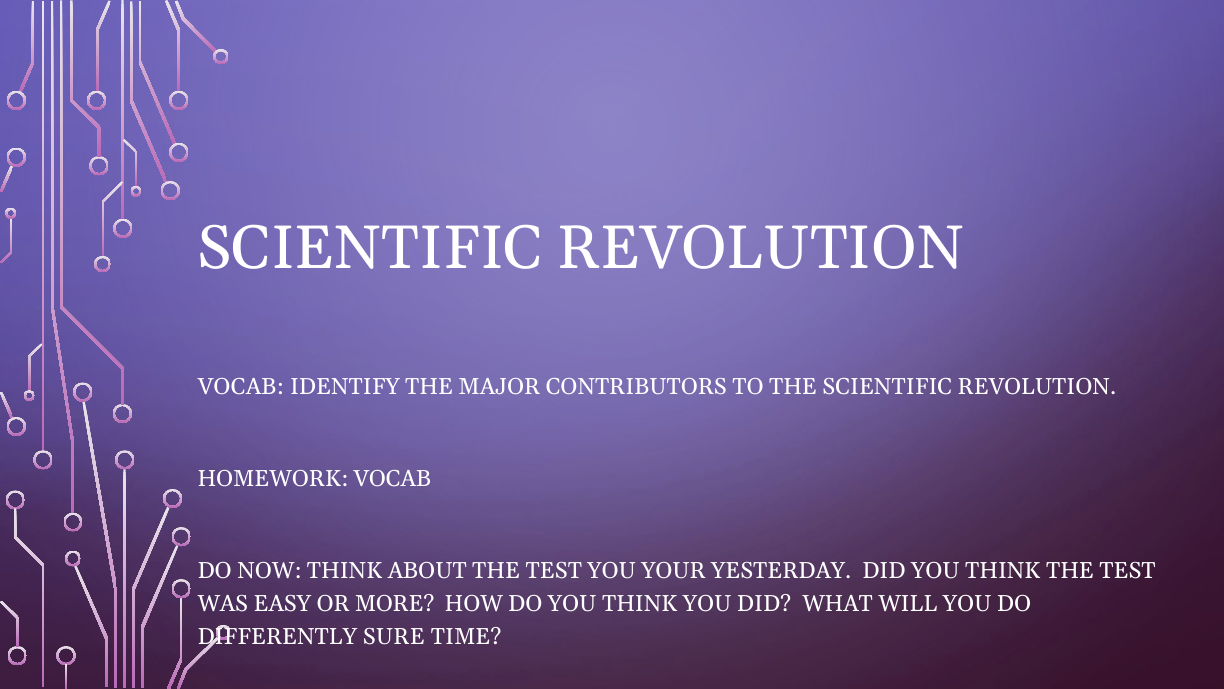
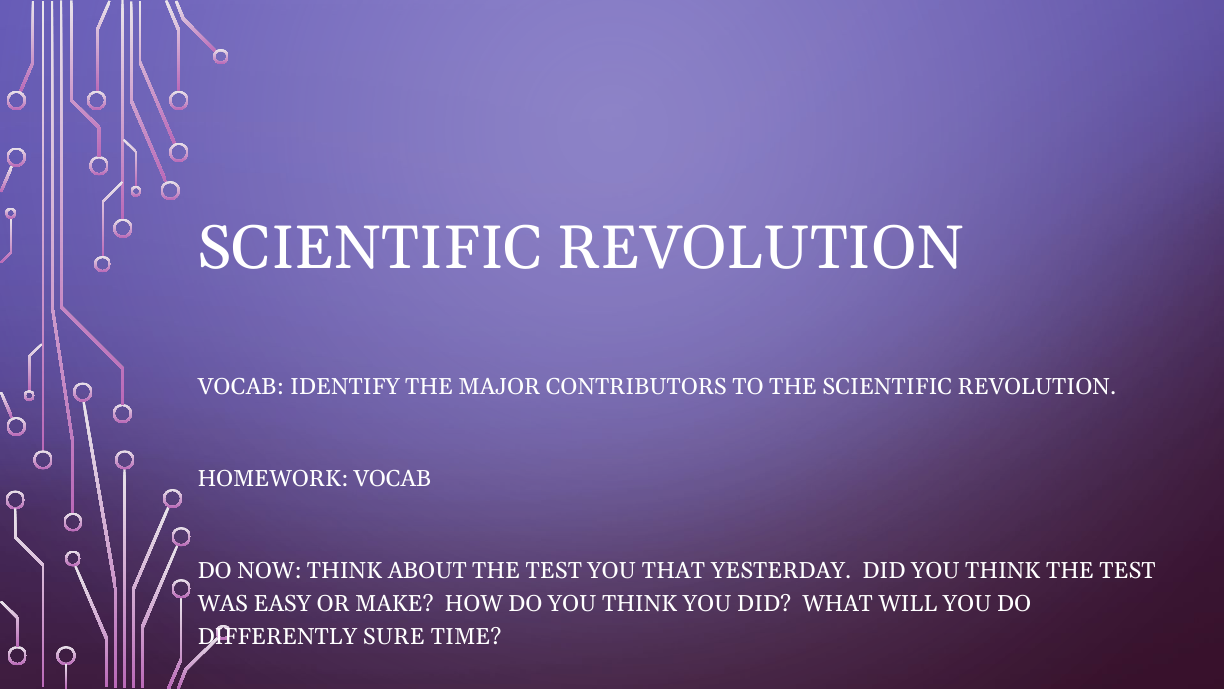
YOUR: YOUR -> THAT (673, 570)
MORE: MORE -> MAKE (394, 603)
